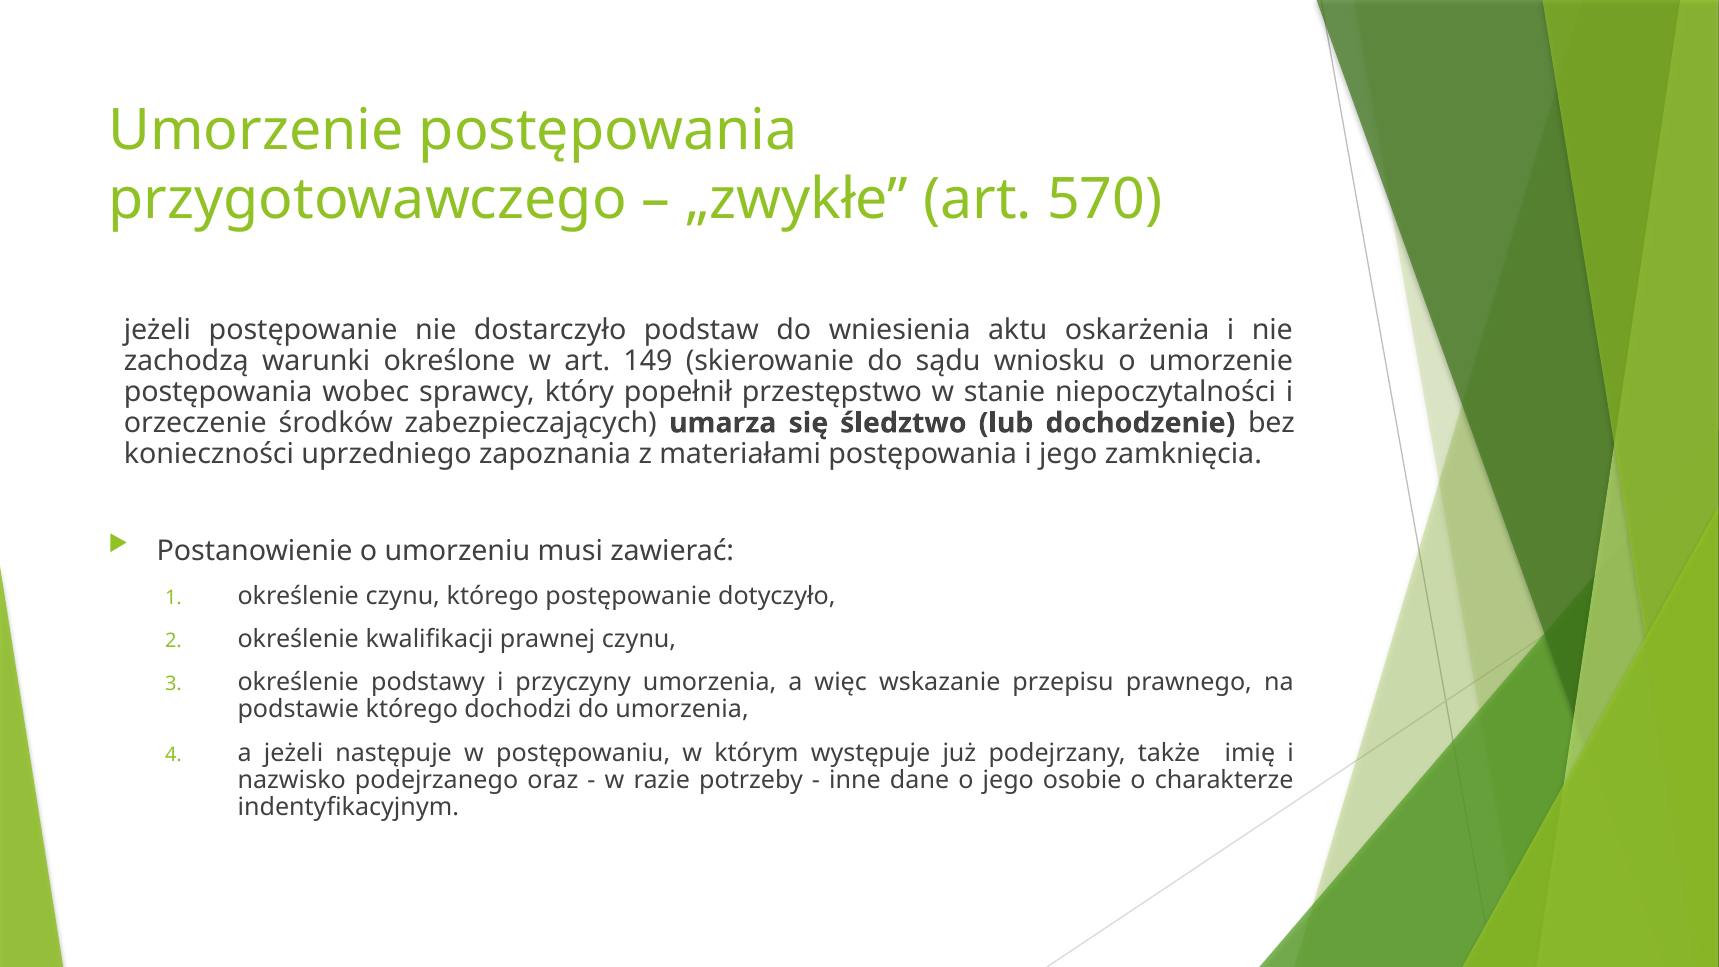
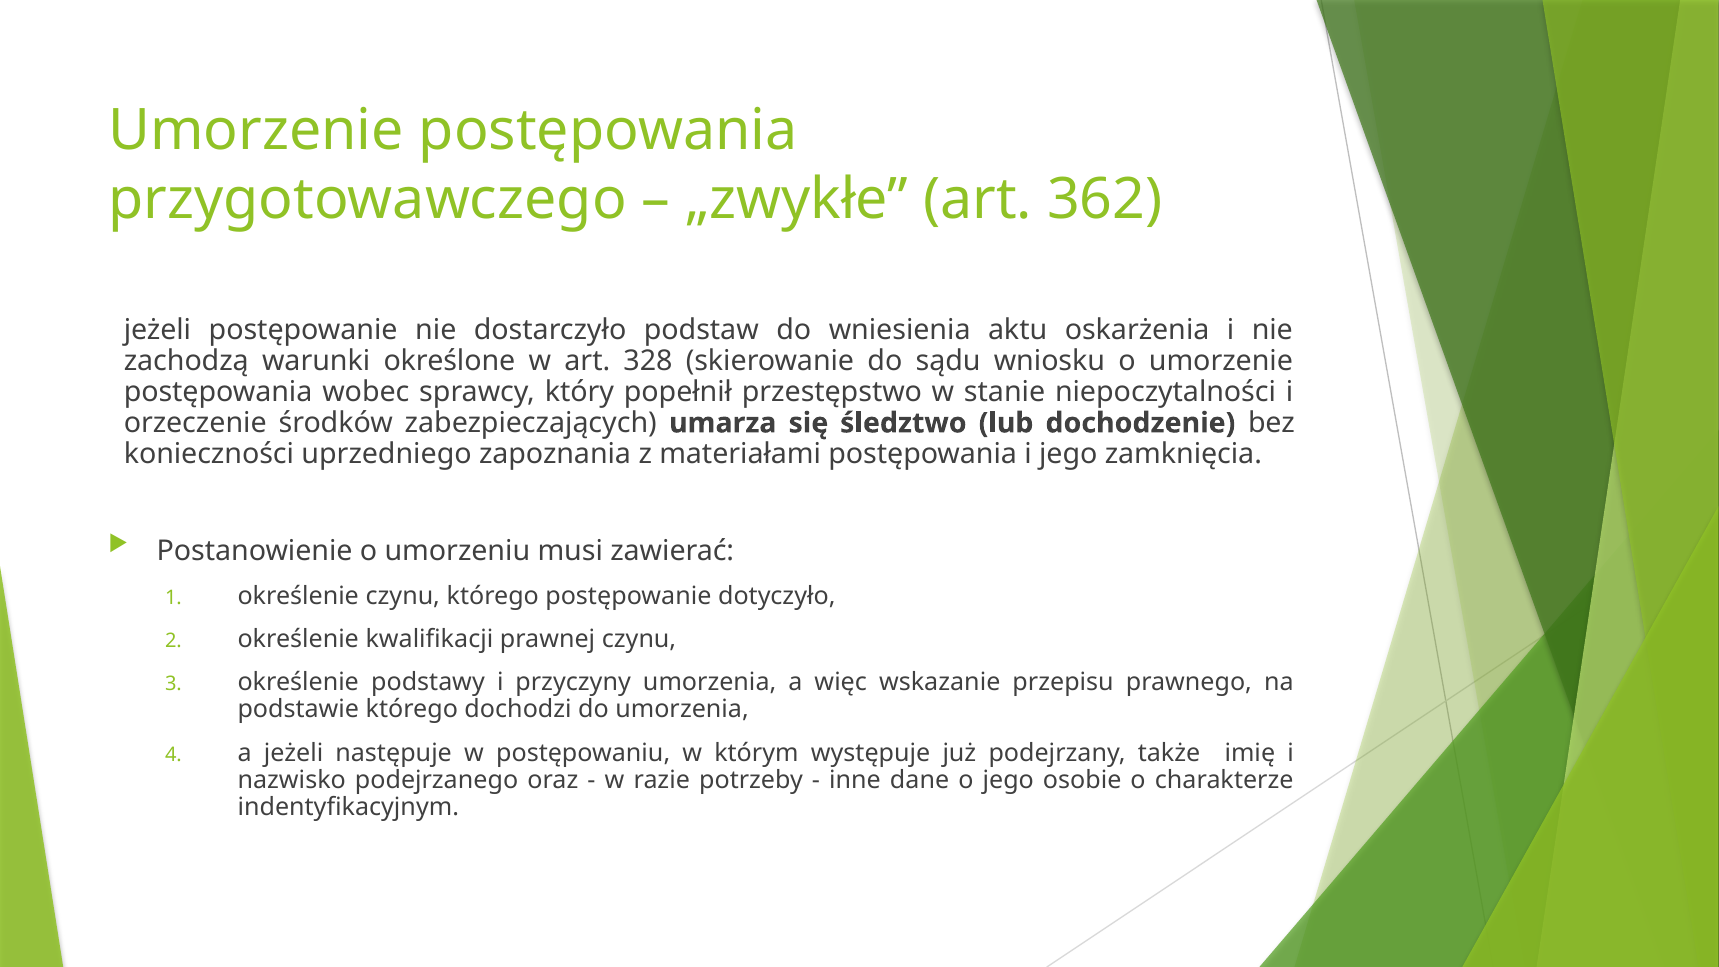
570: 570 -> 362 (1105, 200)
149: 149 -> 328 (648, 361)
